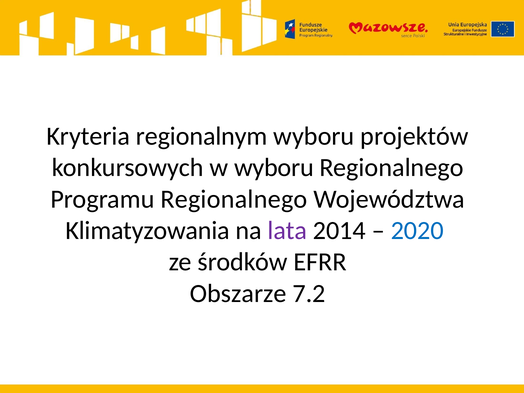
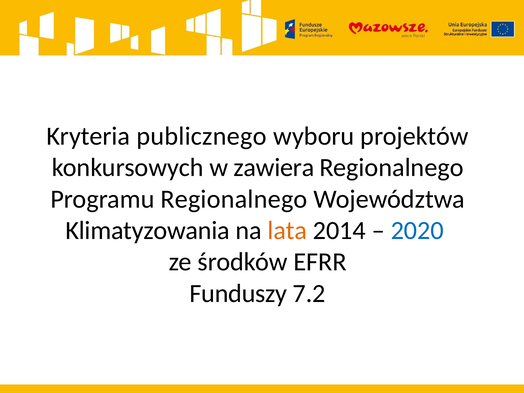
regionalnym: regionalnym -> publicznego (202, 136)
w wyboru: wyboru -> zawiera (274, 168)
lata colour: purple -> orange (287, 231)
Obszarze: Obszarze -> Funduszy (238, 293)
